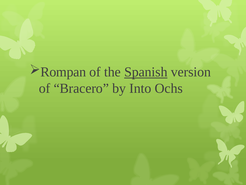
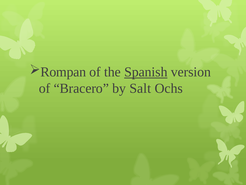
Into: Into -> Salt (140, 88)
